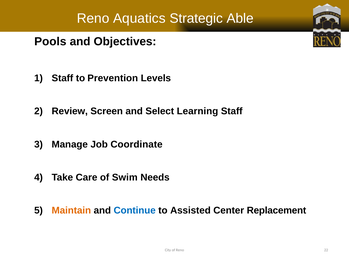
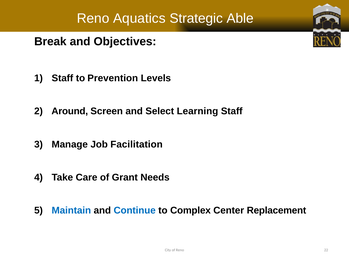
Pools: Pools -> Break (50, 41)
Review: Review -> Around (70, 111)
Coordinate: Coordinate -> Facilitation (137, 144)
Swim: Swim -> Grant (125, 177)
Maintain colour: orange -> blue (71, 210)
Assisted: Assisted -> Complex (190, 210)
